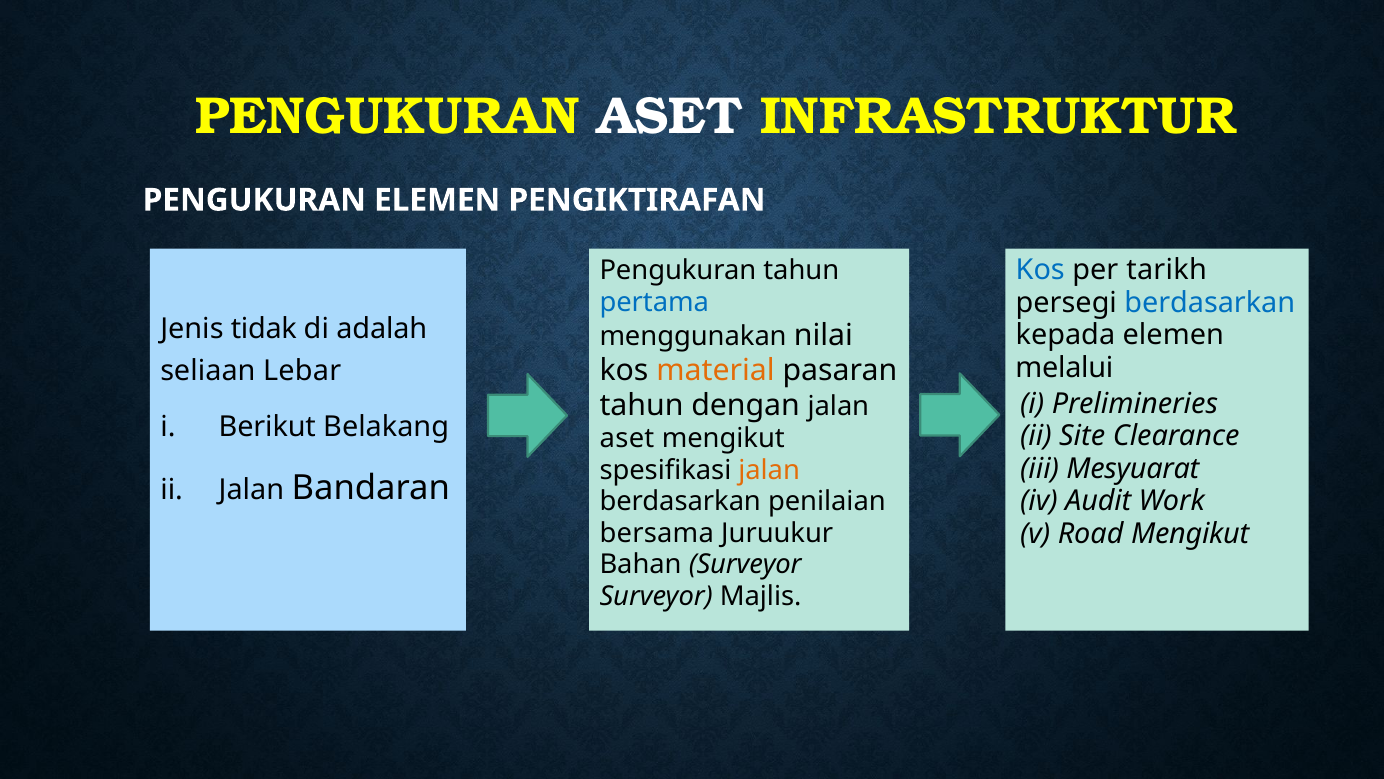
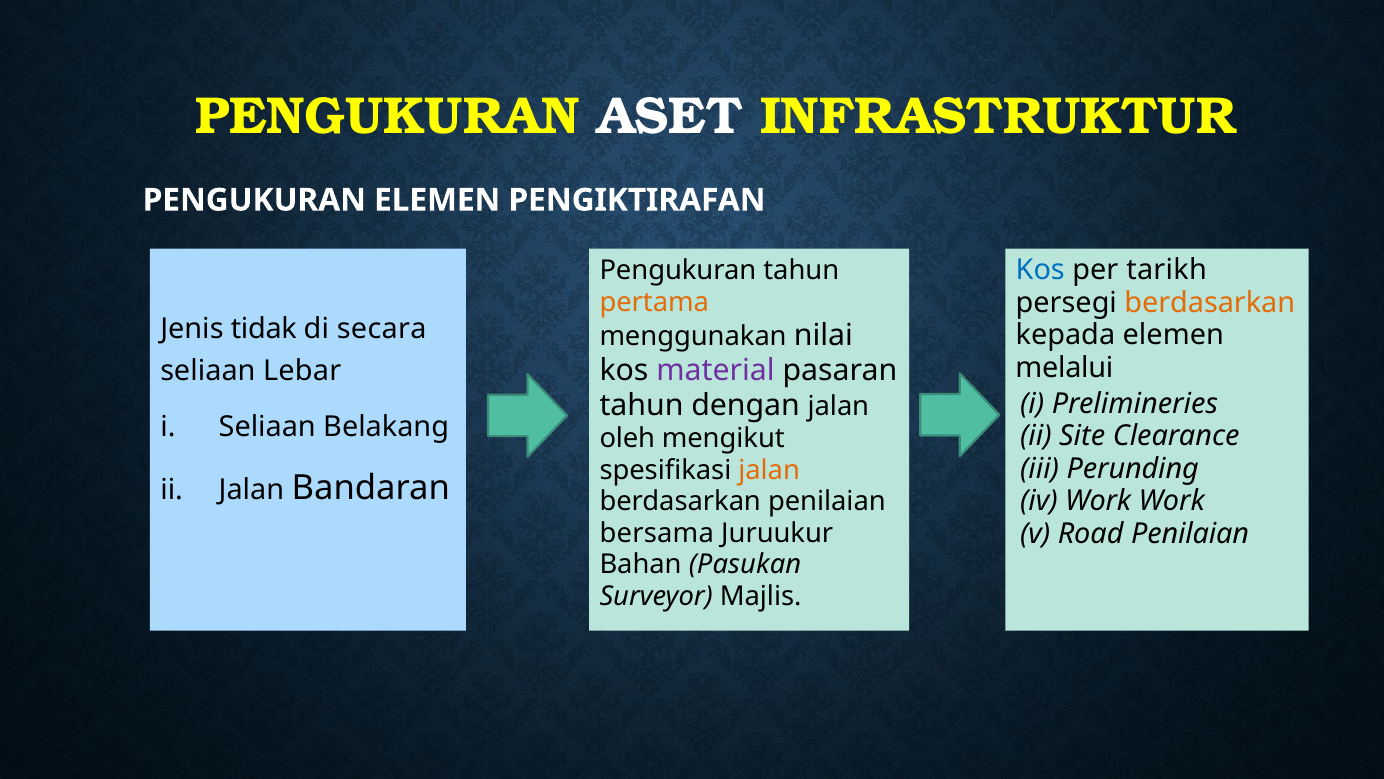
pertama colour: blue -> orange (654, 302)
berdasarkan colour: blue -> orange (1210, 303)
adalah: adalah -> secara (382, 329)
material colour: orange -> purple (715, 370)
i Berikut: Berikut -> Seliaan (267, 426)
aset: aset -> oleh (627, 438)
Mesyuarat: Mesyuarat -> Perunding (1133, 468)
iv Audit: Audit -> Work (1098, 501)
Road Mengikut: Mengikut -> Penilaian (1190, 534)
Bahan Surveyor: Surveyor -> Pasukan (745, 564)
